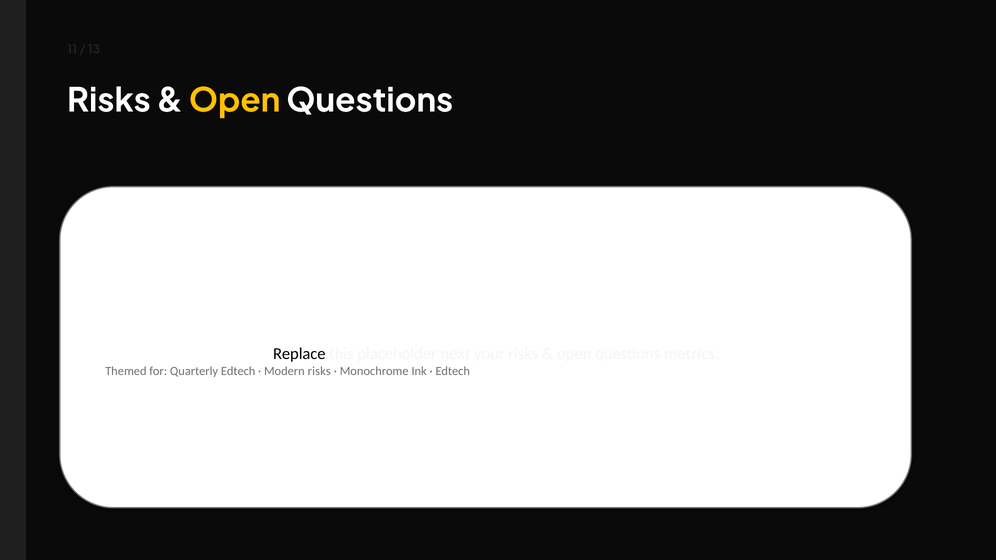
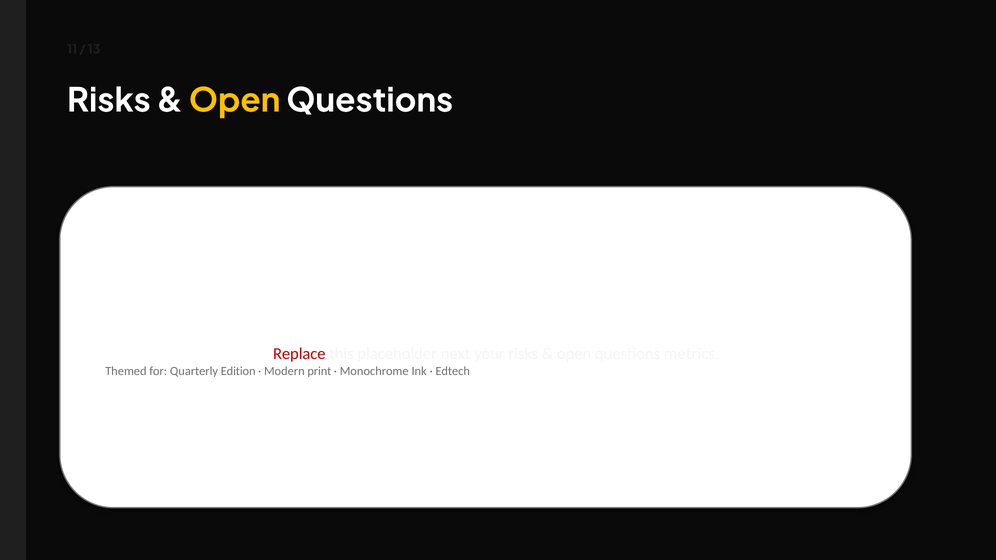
Replace colour: black -> red (299, 354)
Quarterly Edtech: Edtech -> Edition (238, 371)
Modern risks: risks -> print (319, 371)
